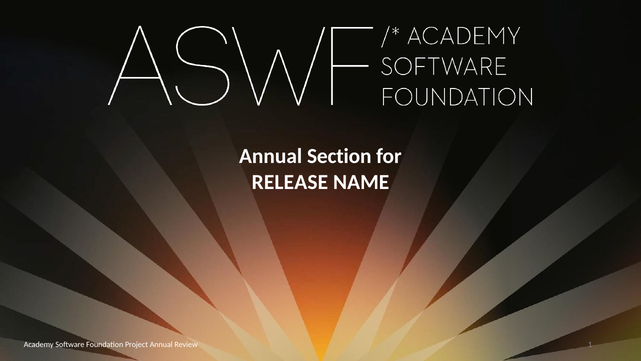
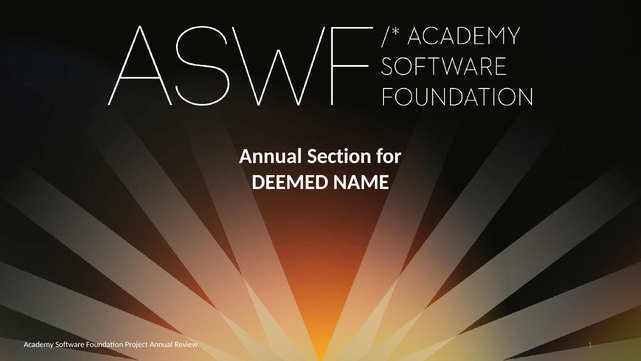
RELEASE: RELEASE -> DEEMED (290, 182)
